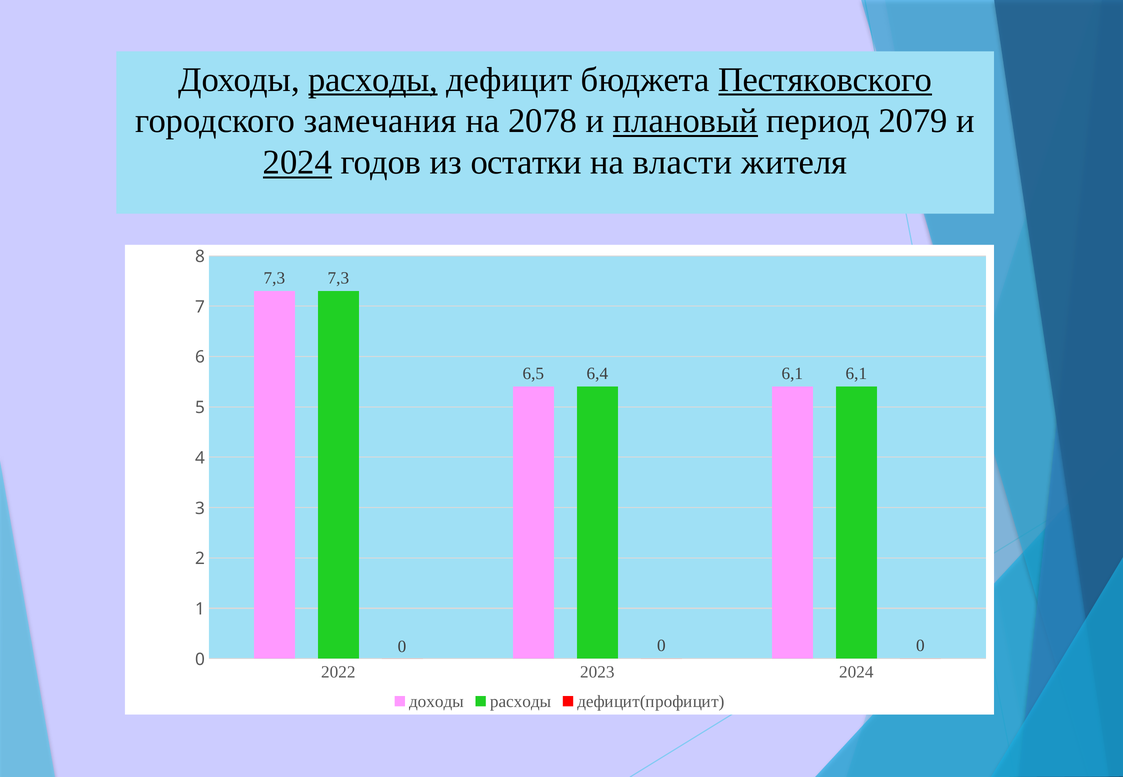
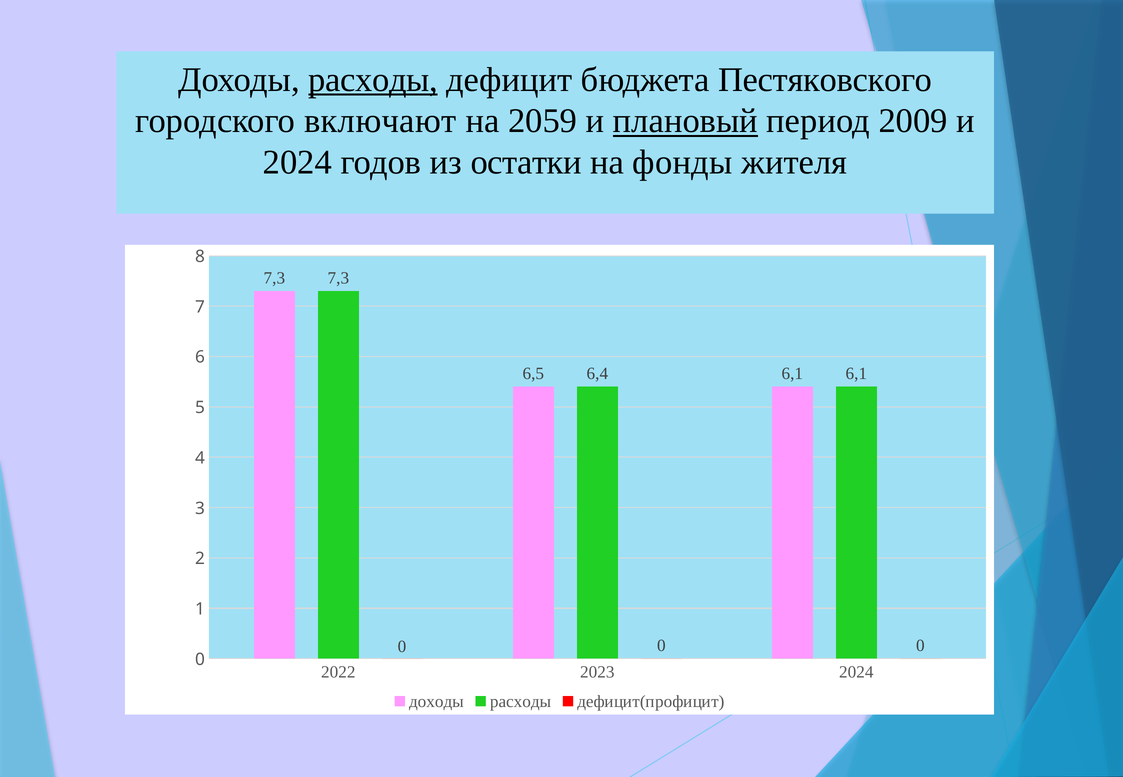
Пестяковского underline: present -> none (825, 80)
замечания: замечания -> включают (380, 121)
2078: 2078 -> 2059 (543, 121)
2079: 2079 -> 2009 (913, 121)
2024 underline: present -> none (297, 163)
власти: власти -> фонды (682, 163)
